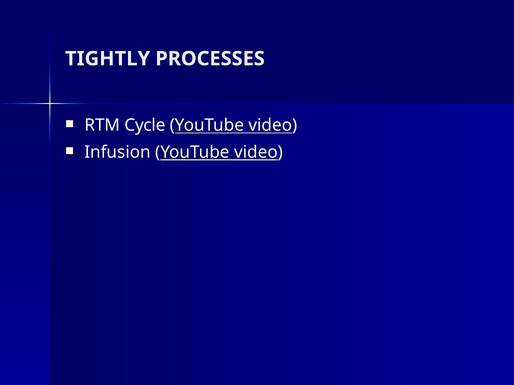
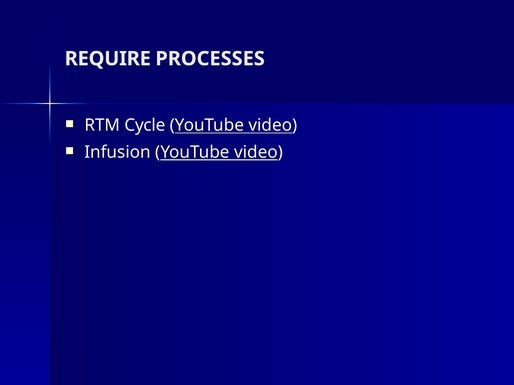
TIGHTLY: TIGHTLY -> REQUIRE (108, 59)
